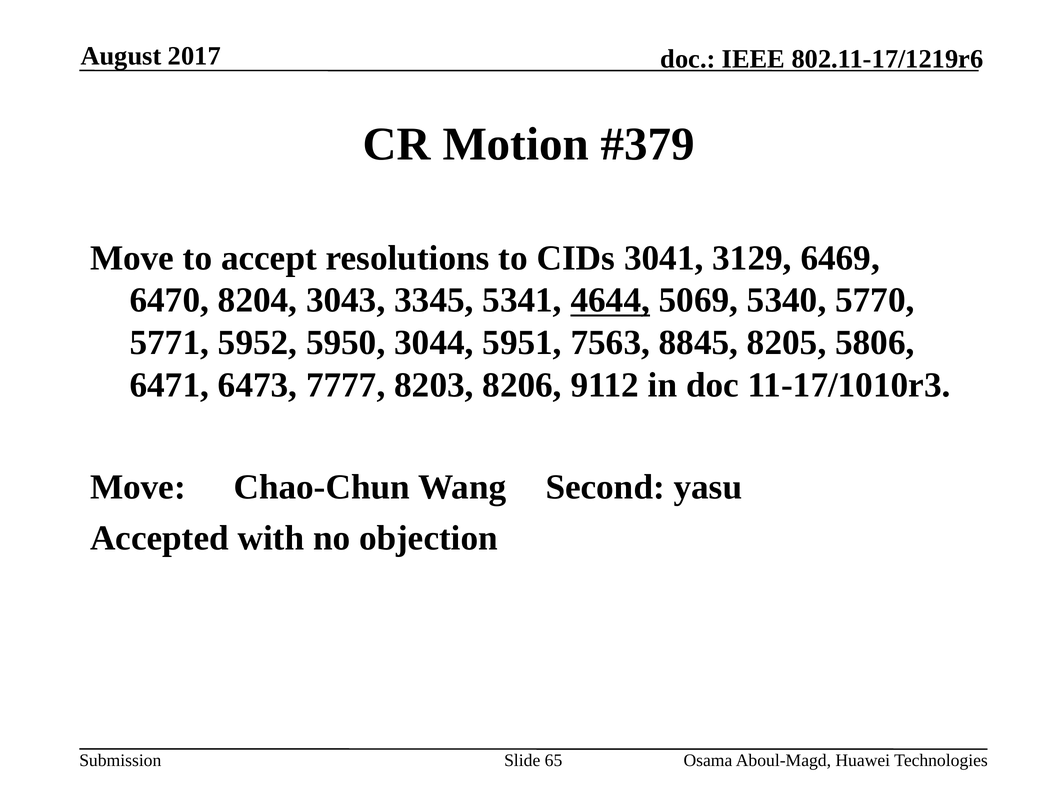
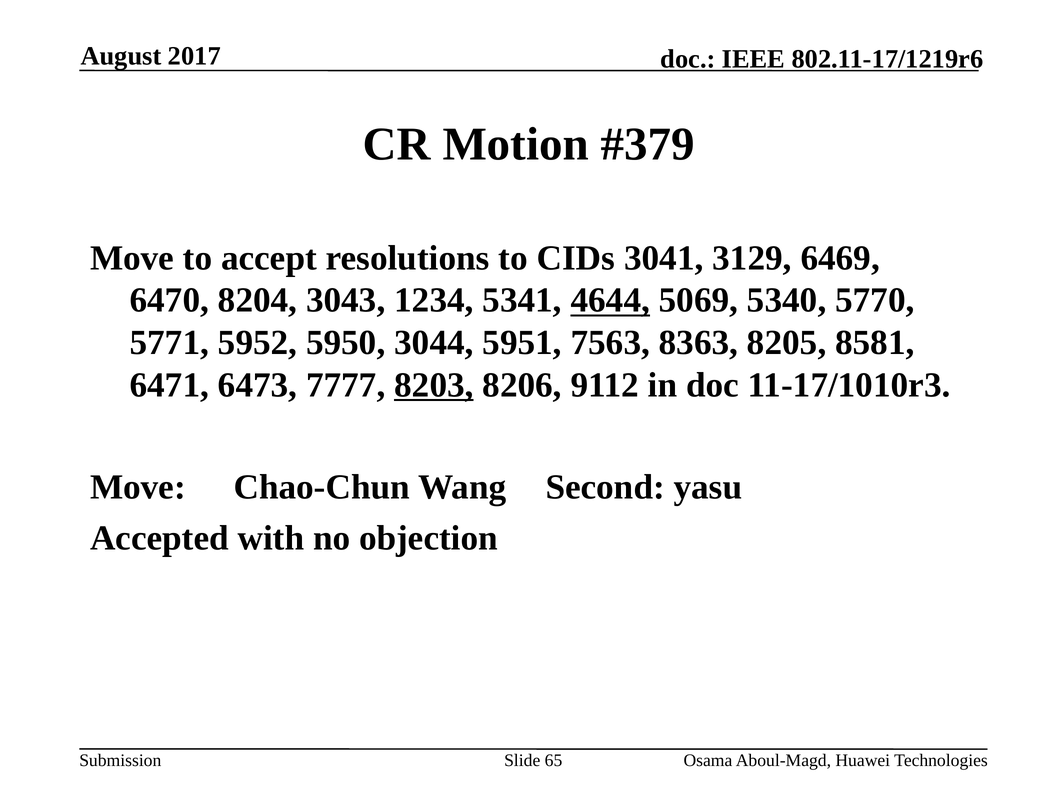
3345: 3345 -> 1234 (434, 301)
8845: 8845 -> 8363 (698, 343)
5806: 5806 -> 8581 (875, 343)
8203 underline: none -> present (434, 385)
